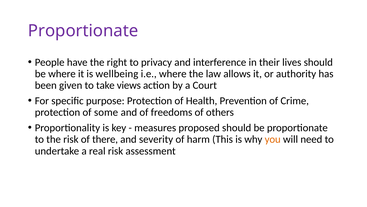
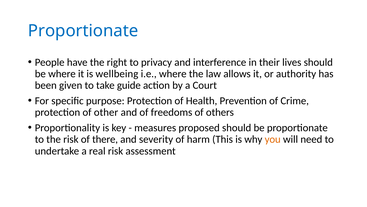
Proportionate colour: purple -> blue (83, 31)
views: views -> guide (129, 85)
some: some -> other (106, 112)
